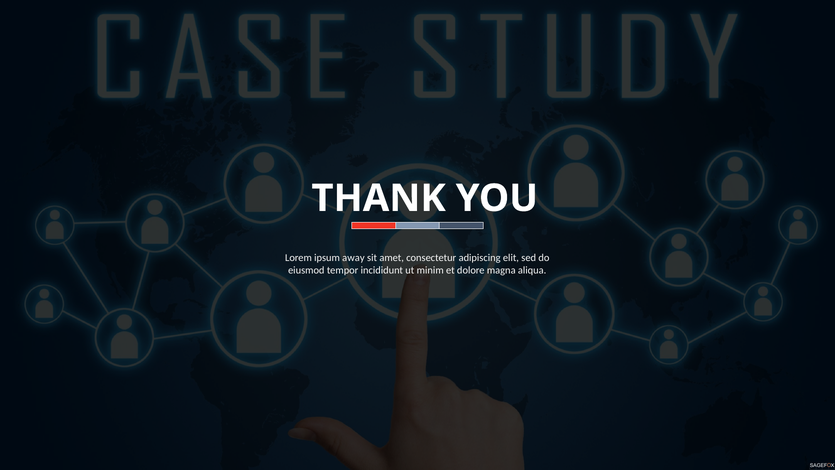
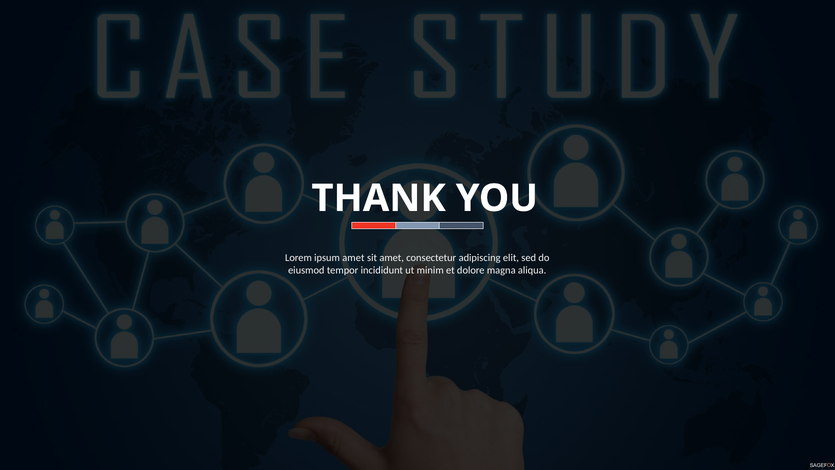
ipsum away: away -> amet (353, 258)
